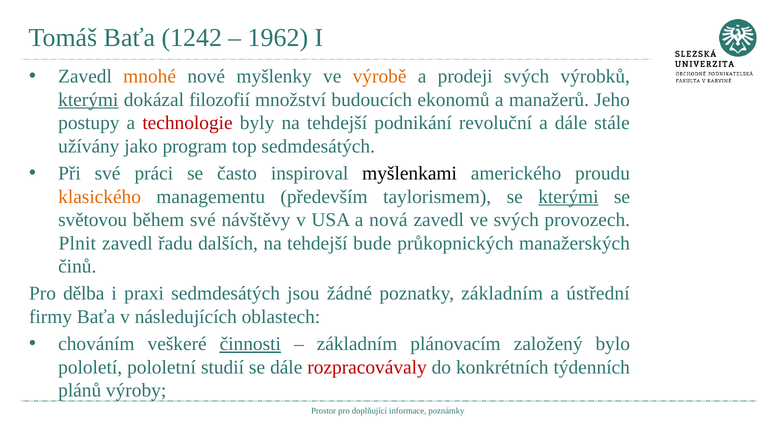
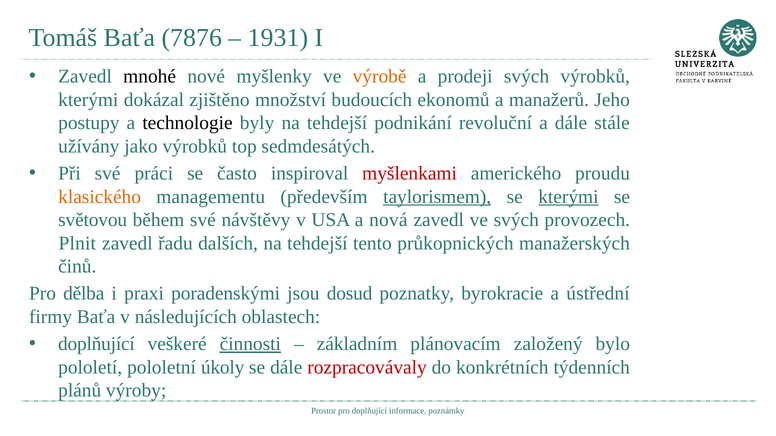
1242: 1242 -> 7876 (192, 38)
1962: 1962 -> 1931 (278, 38)
mnohé colour: orange -> black (150, 77)
kterými underline: present -> none (88, 100)
filozofií: filozofií -> zjištěno (219, 100)
technologie colour: red -> black (188, 123)
jako program: program -> výrobků (195, 147)
myšlenkami colour: black -> red (410, 174)
taylorismem underline: none -> present (437, 197)
bude: bude -> tento (372, 244)
praxi sedmdesátých: sedmdesátých -> poradenskými (226, 294)
žádné: žádné -> dosud (350, 294)
poznatky základním: základním -> byrokracie (502, 294)
chováním: chováním -> doplňující (96, 344)
studií: studií -> úkoly (223, 368)
